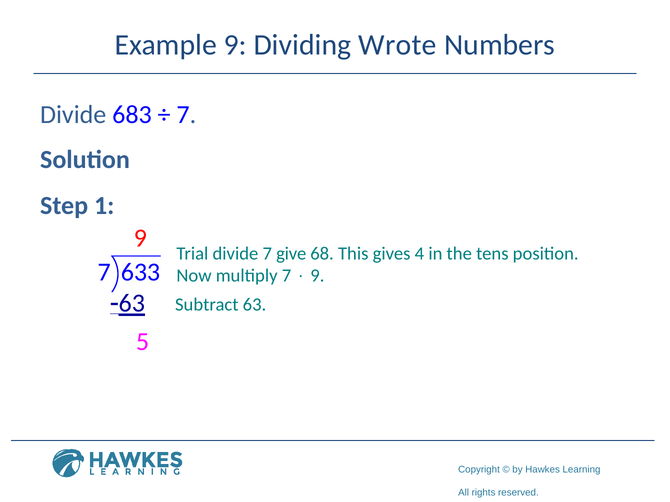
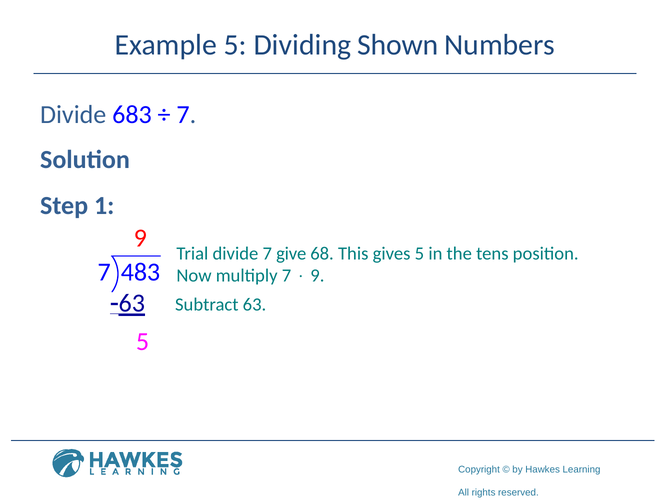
Example 9: 9 -> 5 (235, 45)
Wrote: Wrote -> Shown (398, 45)
gives 4: 4 -> 5 (419, 254)
633: 633 -> 483 (141, 273)
